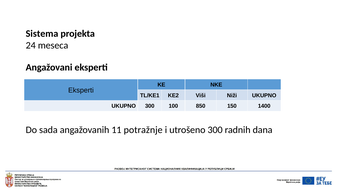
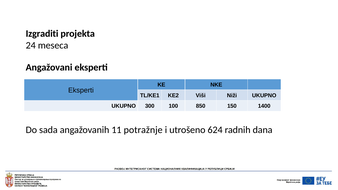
Sistema: Sistema -> Izgraditi (42, 34)
utrošeno 300: 300 -> 624 (215, 130)
